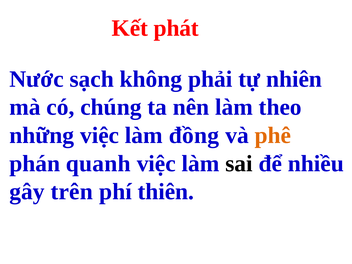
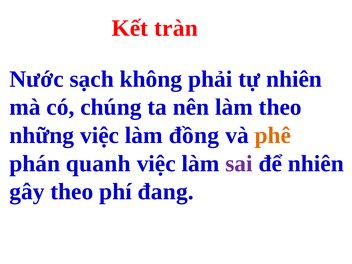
phát: phát -> tràn (176, 28)
sai colour: black -> purple (239, 164)
để nhiều: nhiều -> nhiên (316, 164)
gây trên: trên -> theo (72, 192)
thiên: thiên -> đang (166, 192)
